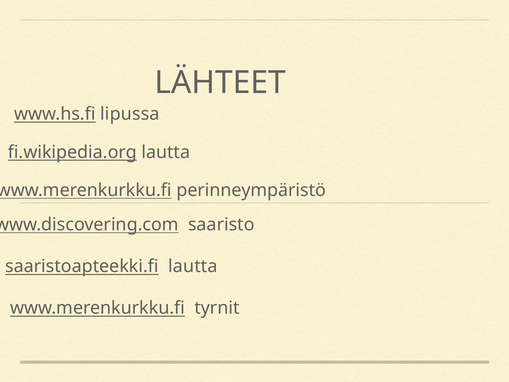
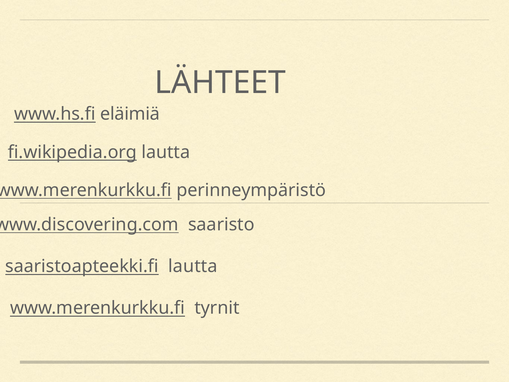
lipussa: lipussa -> eläimiä (130, 114)
